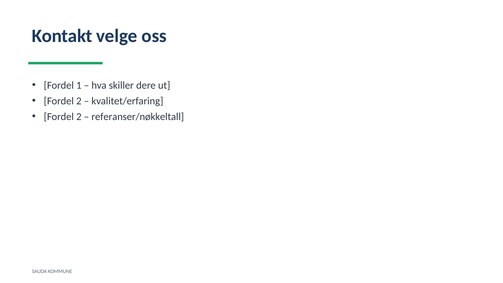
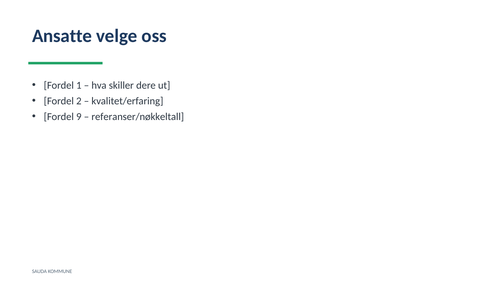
Kontakt: Kontakt -> Ansatte (62, 36)
2: 2 -> 9 (79, 117)
